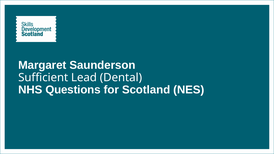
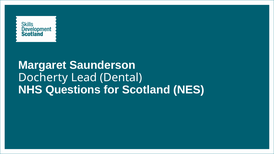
Sufficient: Sufficient -> Docherty (43, 78)
